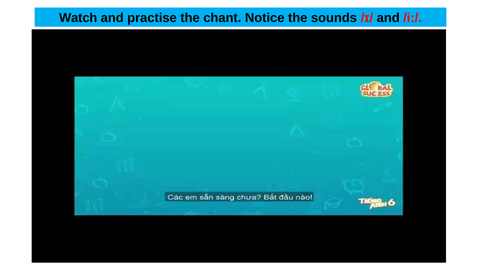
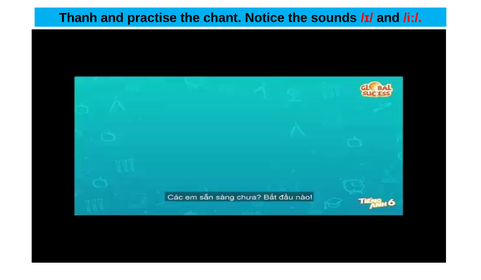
Watch: Watch -> Thanh (78, 18)
